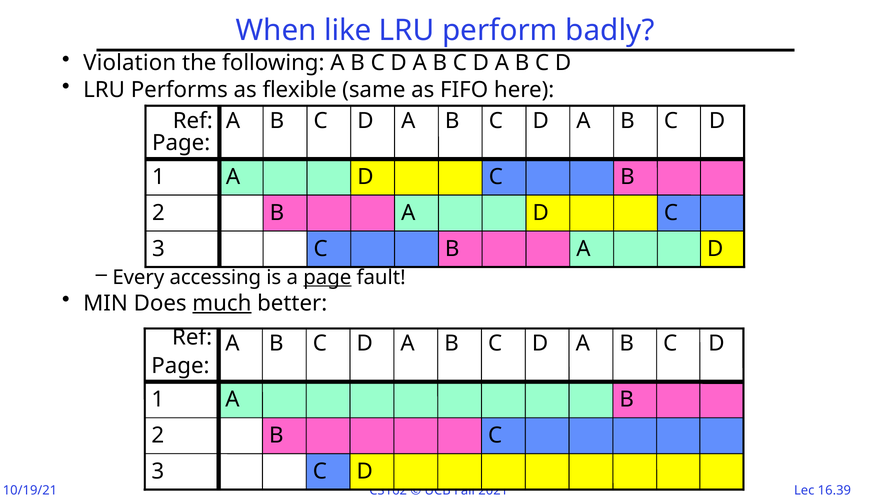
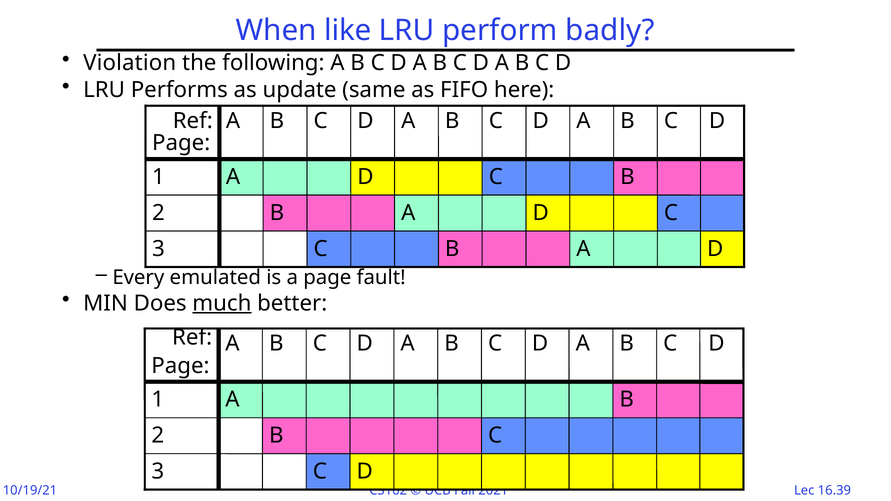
flexible: flexible -> update (300, 90)
accessing: accessing -> emulated (215, 277)
page underline: present -> none (327, 277)
